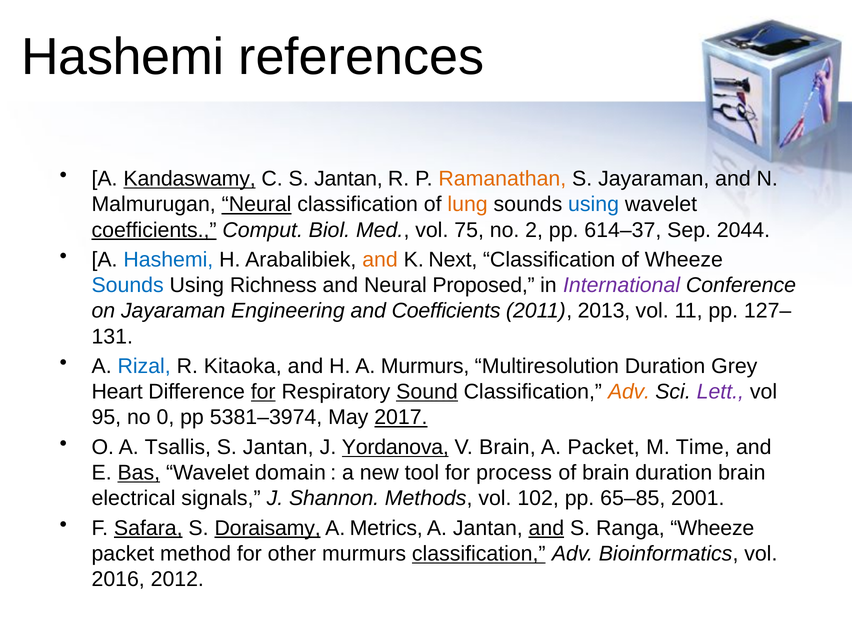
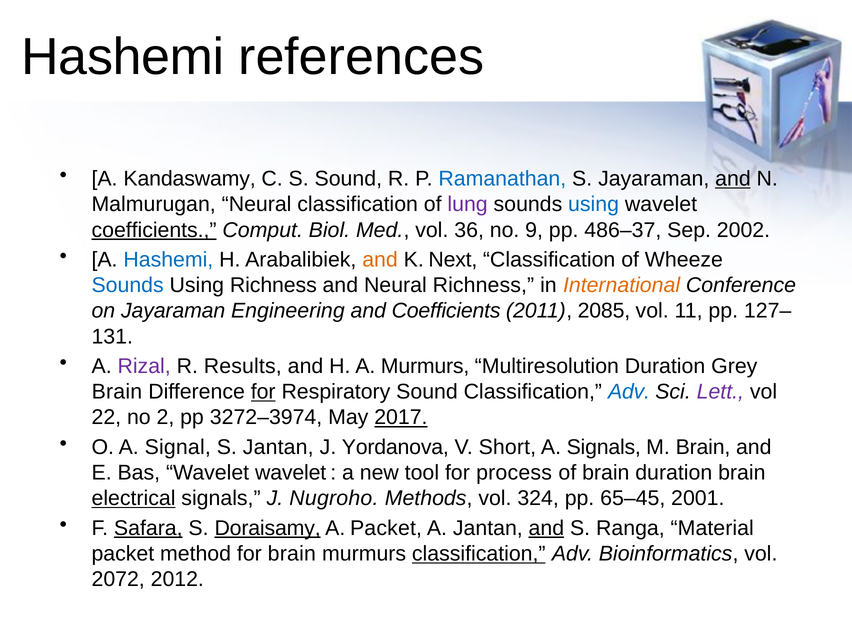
Kandaswamy underline: present -> none (190, 179)
C S Jantan: Jantan -> Sound (348, 179)
Ramanathan colour: orange -> blue (502, 179)
and underline: none -> present (733, 179)
Neural underline: present -> none (257, 204)
lung colour: orange -> purple (468, 204)
75: 75 -> 36 (469, 230)
2: 2 -> 9 (534, 230)
614–37: 614–37 -> 486–37 (623, 230)
2044: 2044 -> 2002 (743, 230)
Neural Proposed: Proposed -> Richness (483, 285)
International colour: purple -> orange (622, 285)
2013: 2013 -> 2085 (604, 311)
Rizal colour: blue -> purple (144, 366)
Kitaoka: Kitaoka -> Results (243, 366)
Heart: Heart -> Brain (117, 392)
Sound underline: present -> none (427, 392)
Adv colour: orange -> blue (629, 392)
95: 95 -> 22 (106, 417)
0: 0 -> 2 (165, 417)
5381–3974: 5381–3974 -> 3272–3974 (266, 417)
Tsallis: Tsallis -> Signal (178, 447)
Yordanova underline: present -> none (395, 447)
V Brain: Brain -> Short (507, 447)
A Packet: Packet -> Signals (604, 447)
M Time: Time -> Brain (703, 447)
Bas underline: present -> none (139, 473)
Wavelet domain: domain -> wavelet (291, 473)
electrical underline: none -> present (134, 498)
Shannon: Shannon -> Nugroho (334, 498)
102: 102 -> 324 (538, 498)
65–85: 65–85 -> 65–45 (633, 498)
A Metrics: Metrics -> Packet (386, 528)
Ranga Wheeze: Wheeze -> Material (712, 528)
for other: other -> brain (292, 554)
2016: 2016 -> 2072 (118, 579)
